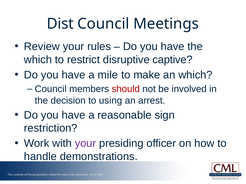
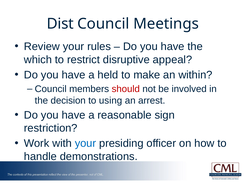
captive: captive -> appeal (172, 60)
mile: mile -> held (108, 75)
an which: which -> within (195, 75)
your colour: purple -> blue (85, 144)
